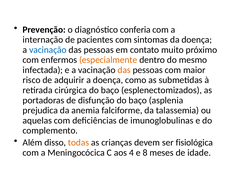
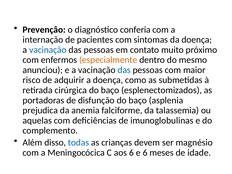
infectada: infectada -> anunciou (43, 70)
das colour: orange -> blue (124, 70)
todas colour: orange -> blue (78, 142)
fisiológica: fisiológica -> magnésio (194, 142)
aos 4: 4 -> 6 (131, 153)
e 8: 8 -> 6 (145, 153)
